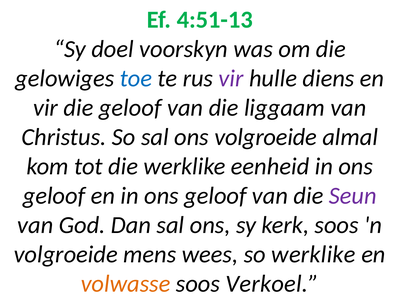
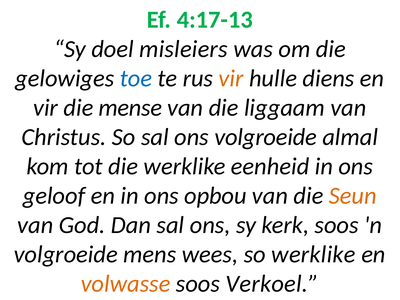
4:51-13: 4:51-13 -> 4:17-13 (215, 20)
voorskyn: voorskyn -> misleiers (183, 49)
vir colour: purple -> orange (231, 78)
die geloof: geloof -> mense (130, 108)
en in ons geloof: geloof -> opbou (215, 196)
Seun colour: purple -> orange (353, 196)
